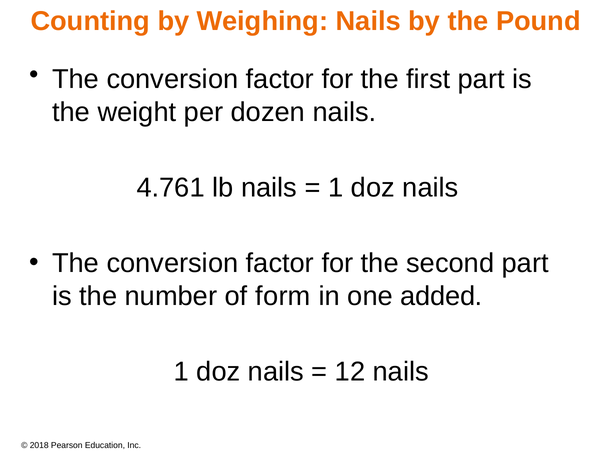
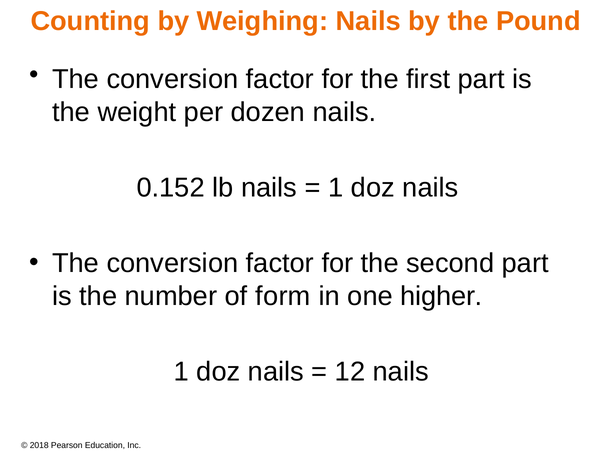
4.761: 4.761 -> 0.152 (171, 188)
added: added -> higher (441, 296)
